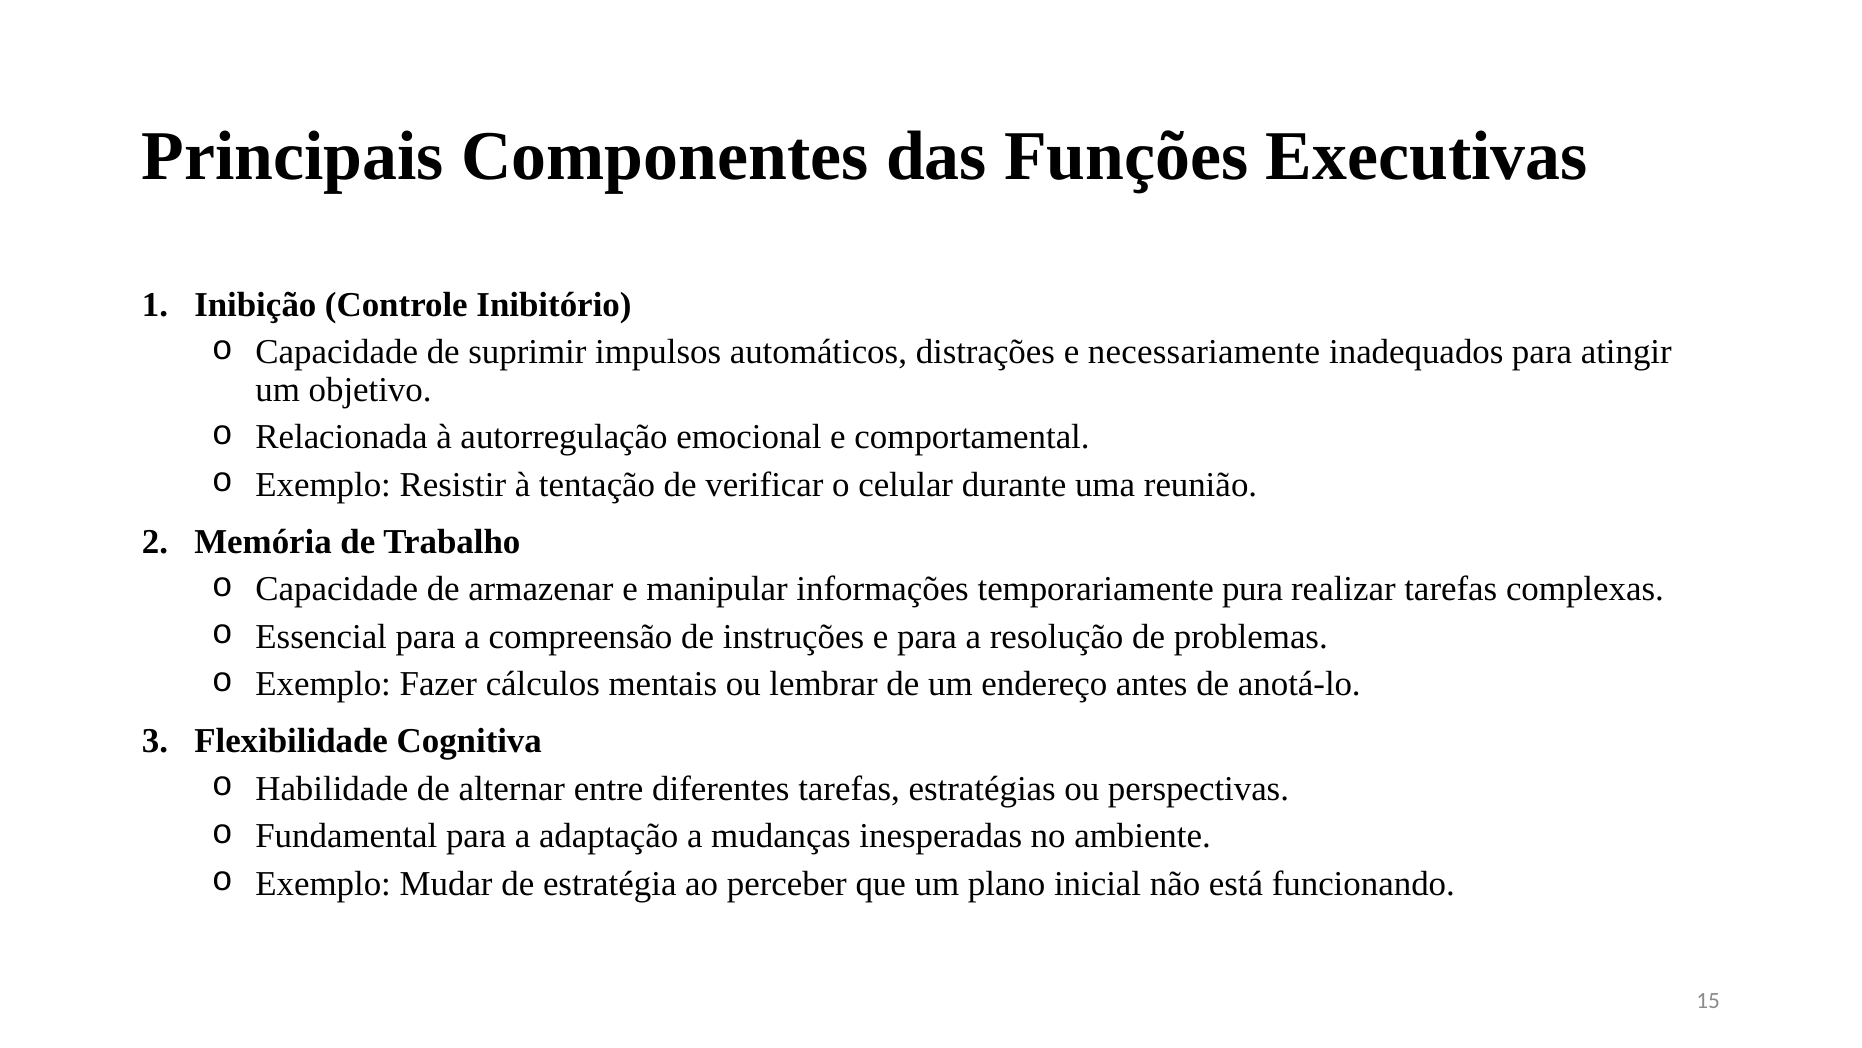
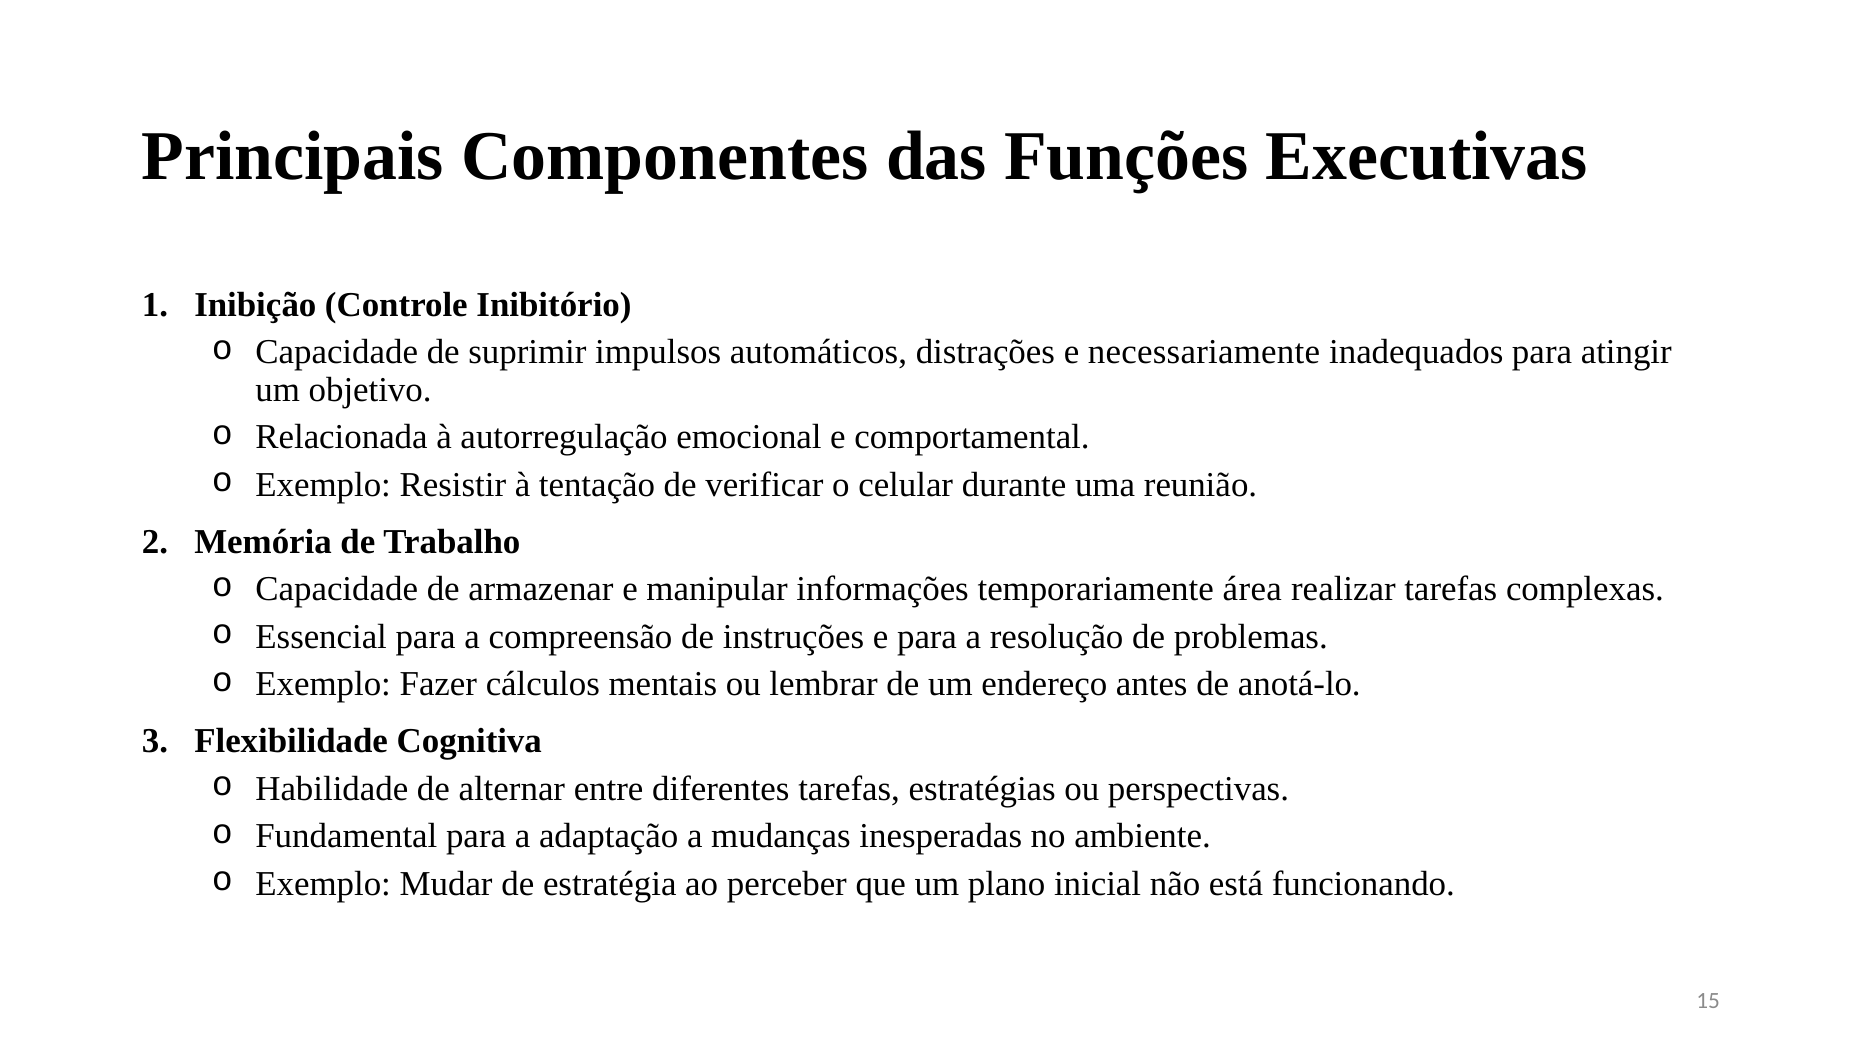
pura: pura -> área (1252, 589)
